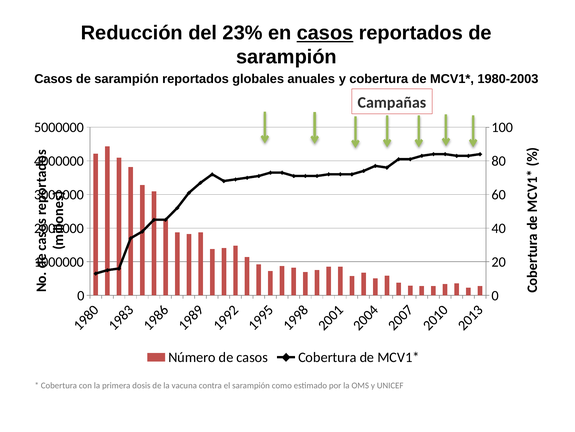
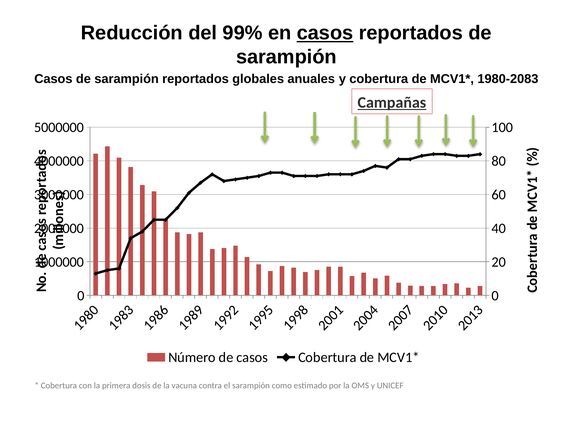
23%: 23% -> 99% (243, 33)
1980-2003: 1980-2003 -> 1980-2083 (508, 79)
Campañas underline: none -> present (392, 102)
